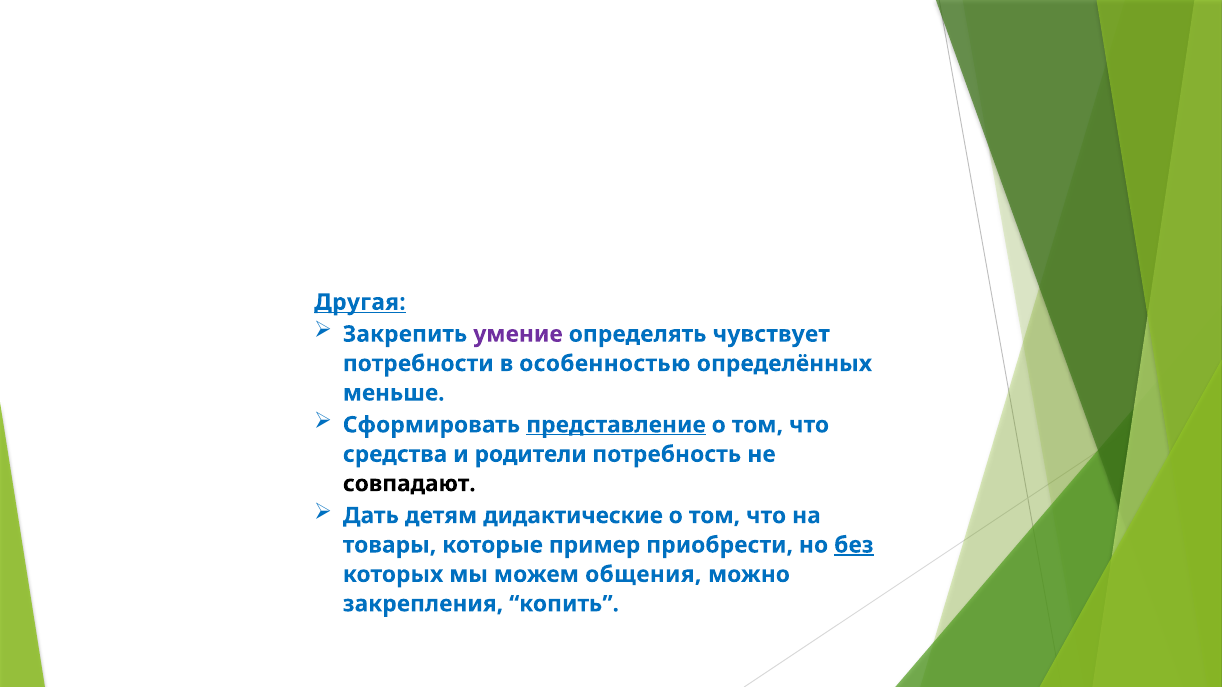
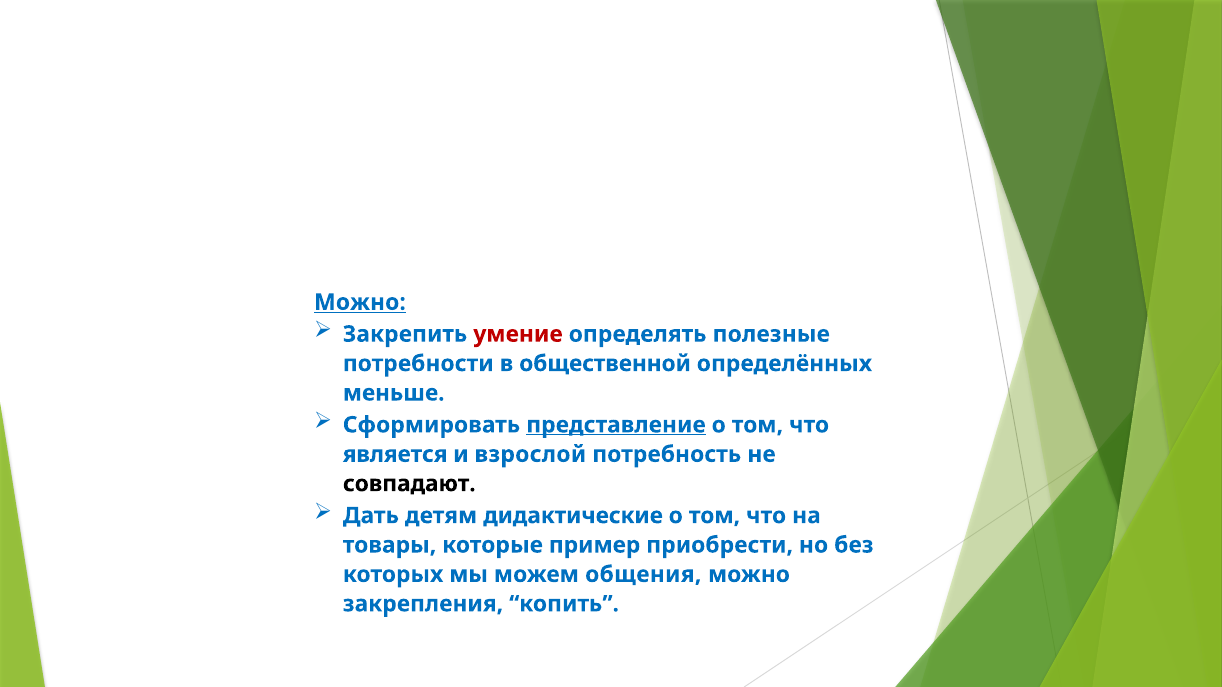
Другая: Другая -> Можно (360, 302)
умение colour: purple -> red (518, 334)
чувствует: чувствует -> полезные (771, 334)
особенностью: особенностью -> общественной (605, 364)
средства: средства -> является (395, 455)
родители: родители -> взрослой (530, 455)
без underline: present -> none (854, 545)
